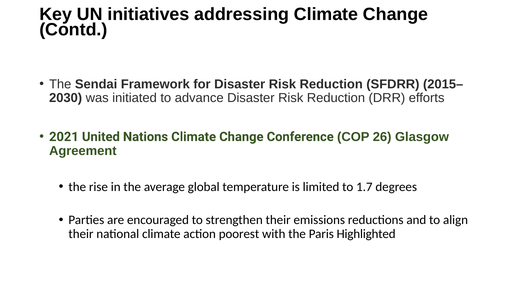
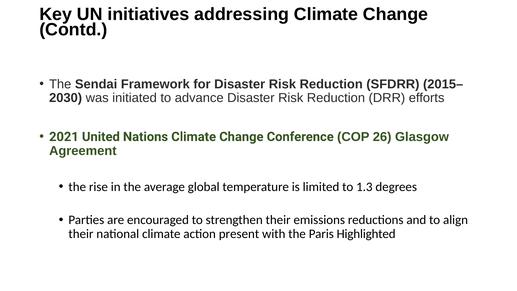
1.7: 1.7 -> 1.3 (364, 187)
poorest: poorest -> present (239, 234)
